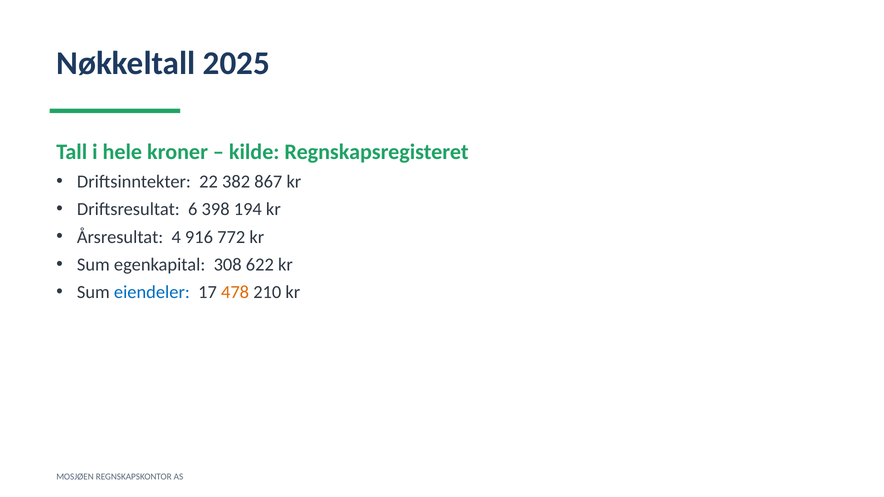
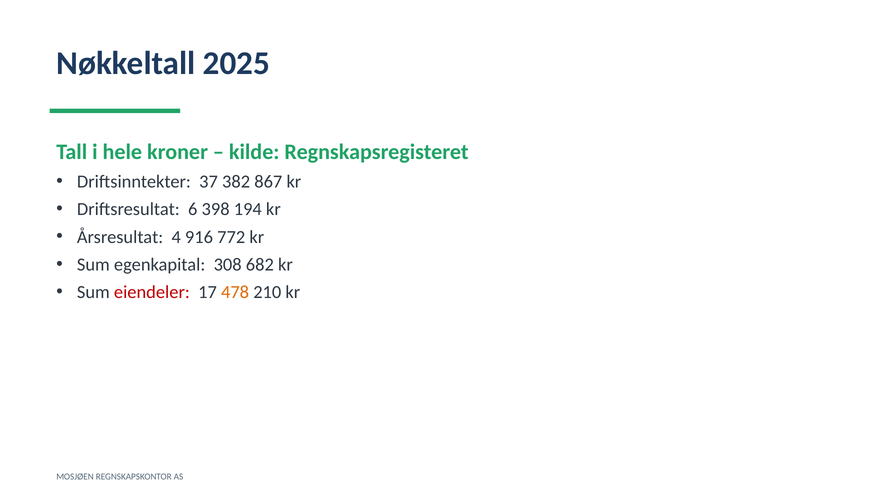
22: 22 -> 37 (209, 182)
622: 622 -> 682 (260, 265)
eiendeler colour: blue -> red (152, 292)
